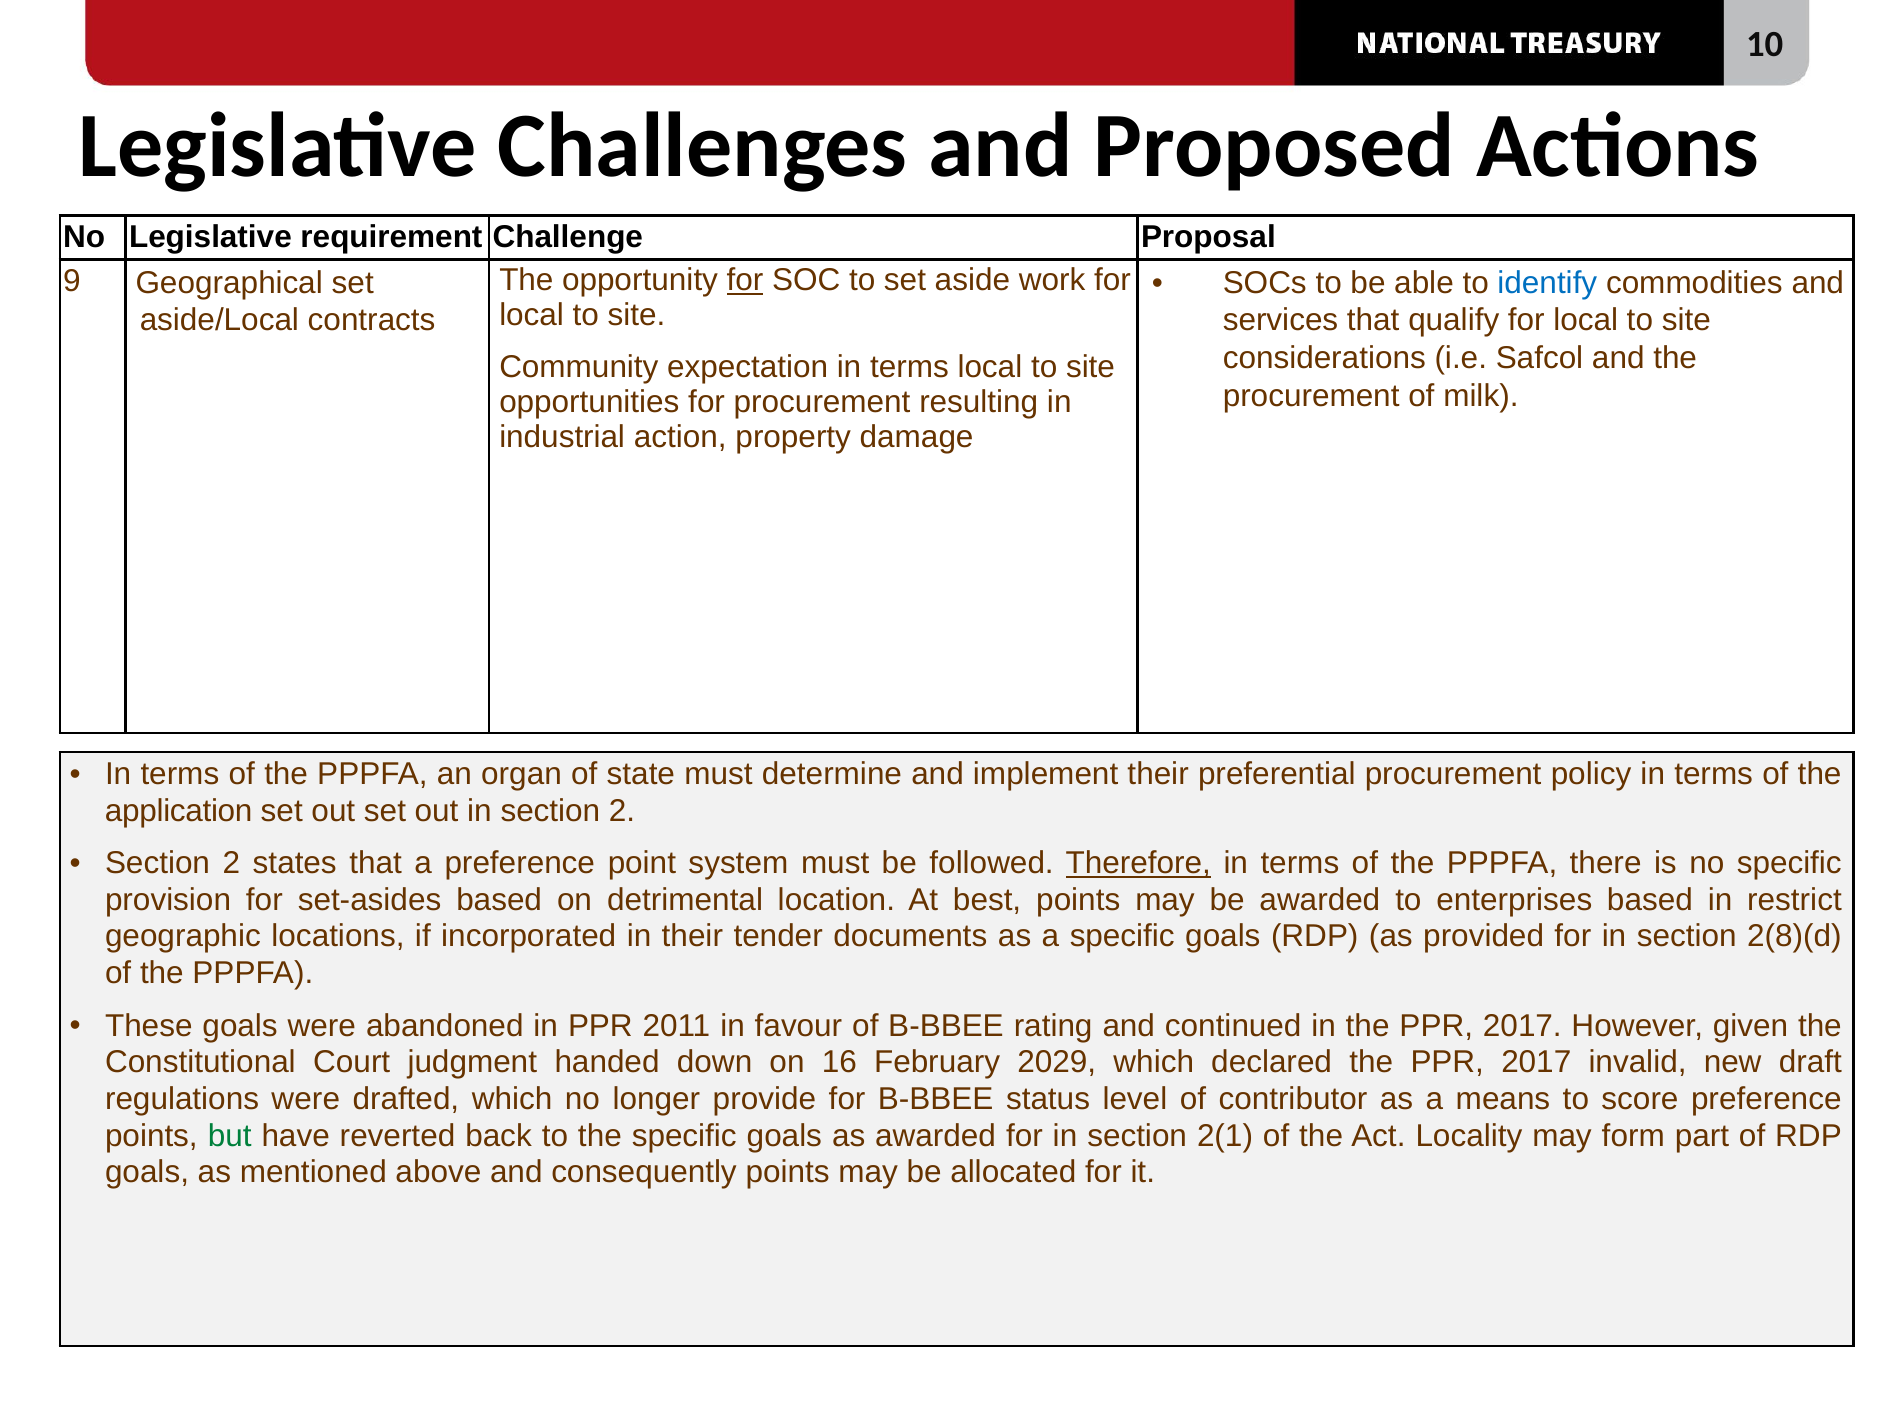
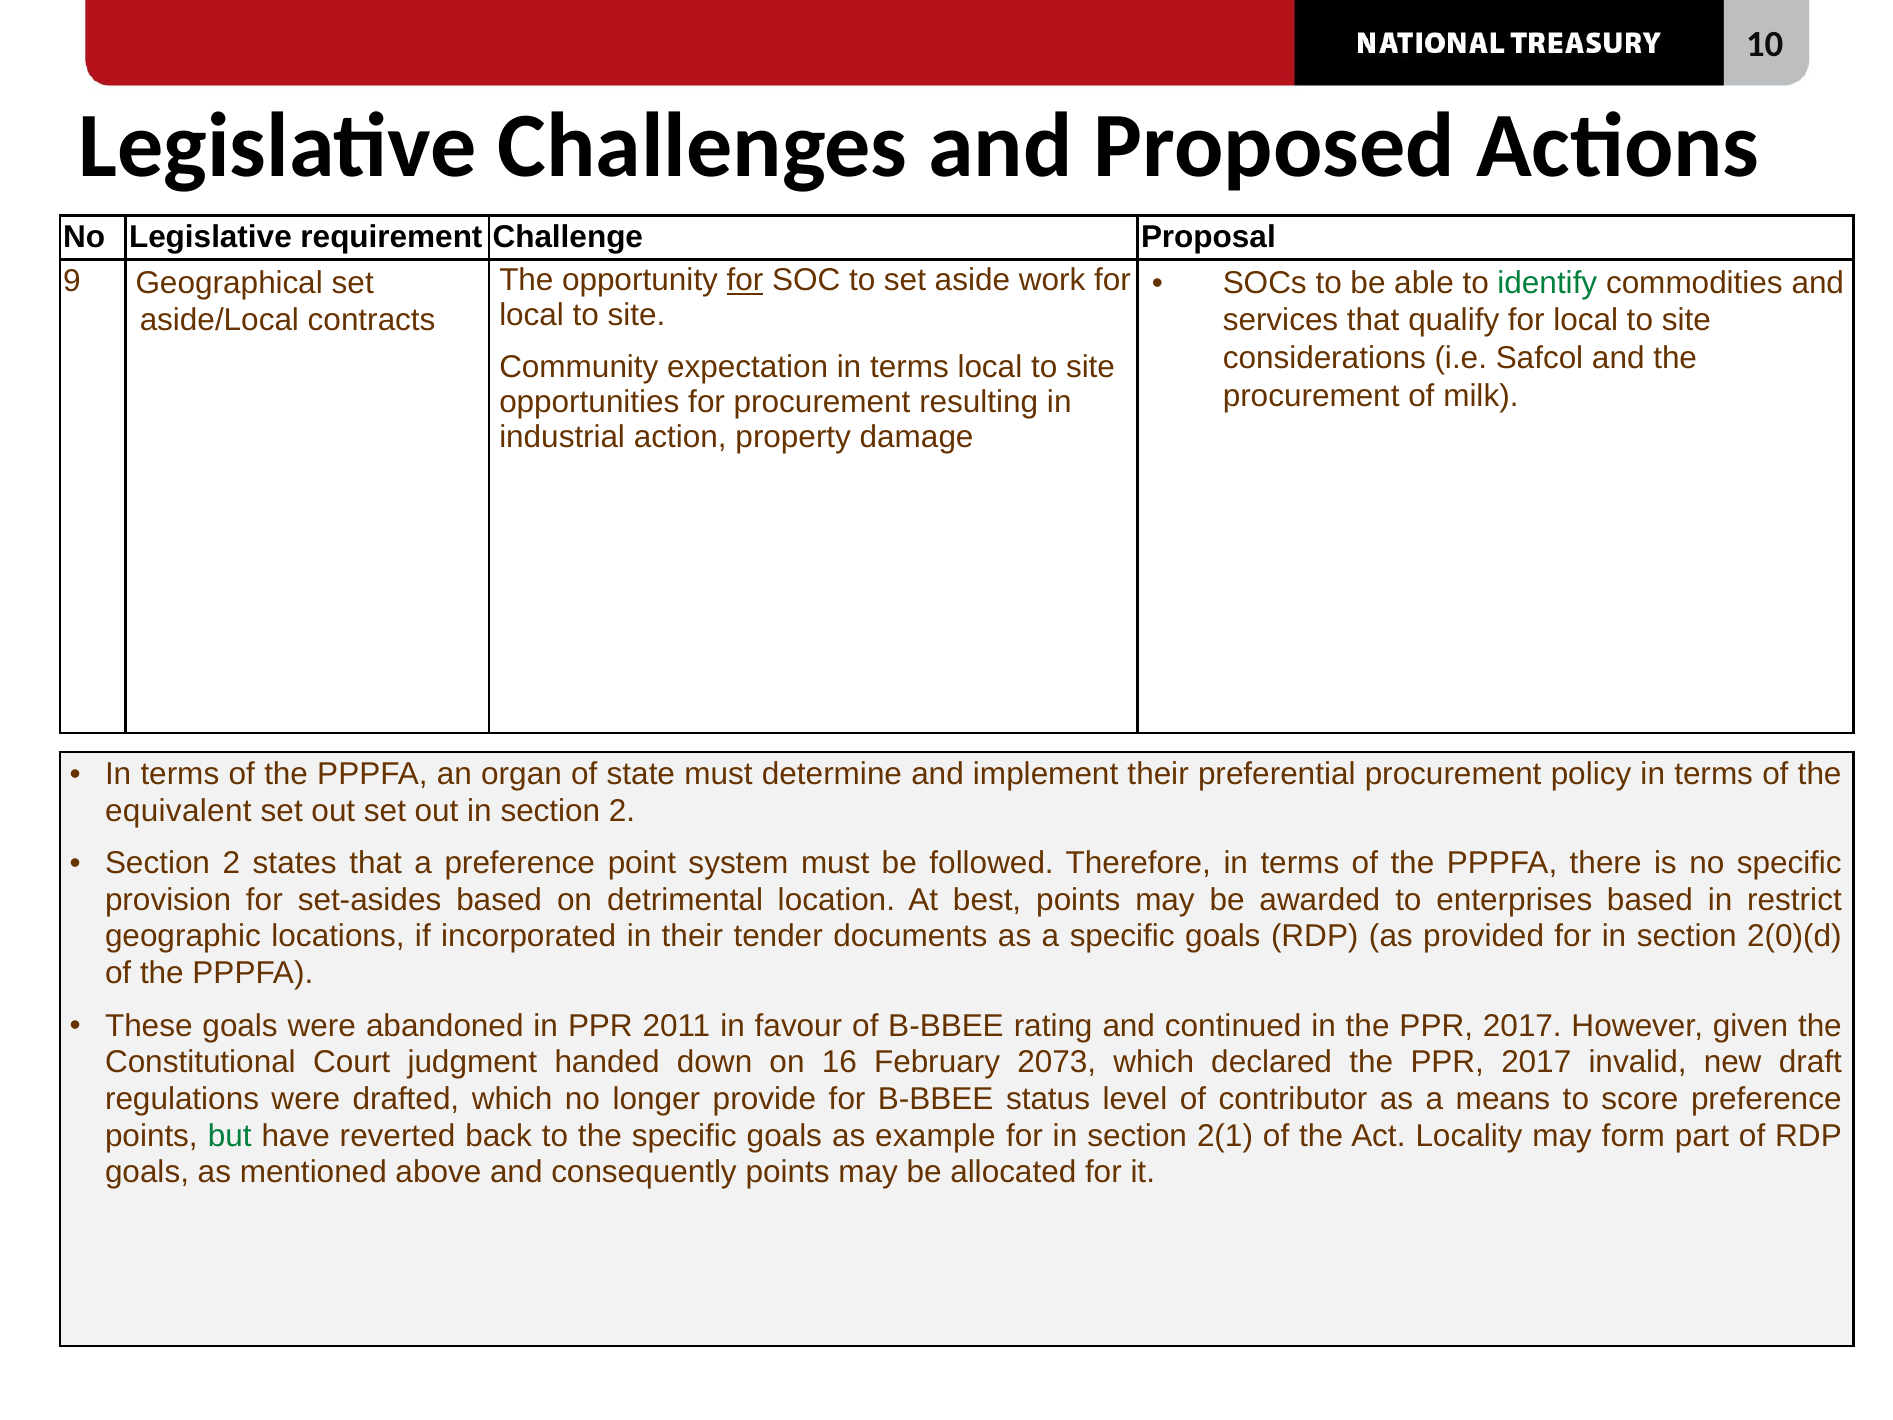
identify colour: blue -> green (1547, 283)
application: application -> equivalent (178, 811)
Therefore underline: present -> none (1138, 863)
2(8)(d: 2(8)(d -> 2(0)(d (1794, 936)
2029: 2029 -> 2073 (1057, 1062)
as awarded: awarded -> example (935, 1135)
